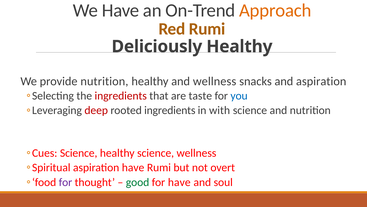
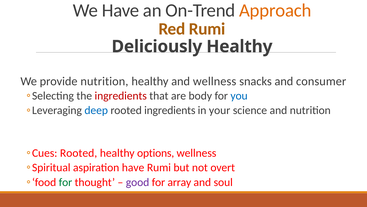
and aspiration: aspiration -> consumer (321, 81)
taste: taste -> body (200, 95)
deep colour: red -> blue (96, 110)
with: with -> your (220, 110)
Science: Science -> Rooted (79, 153)
healthy science: science -> options (156, 153)
for colour: purple -> green (65, 182)
good colour: green -> purple (138, 182)
for have: have -> array (179, 182)
